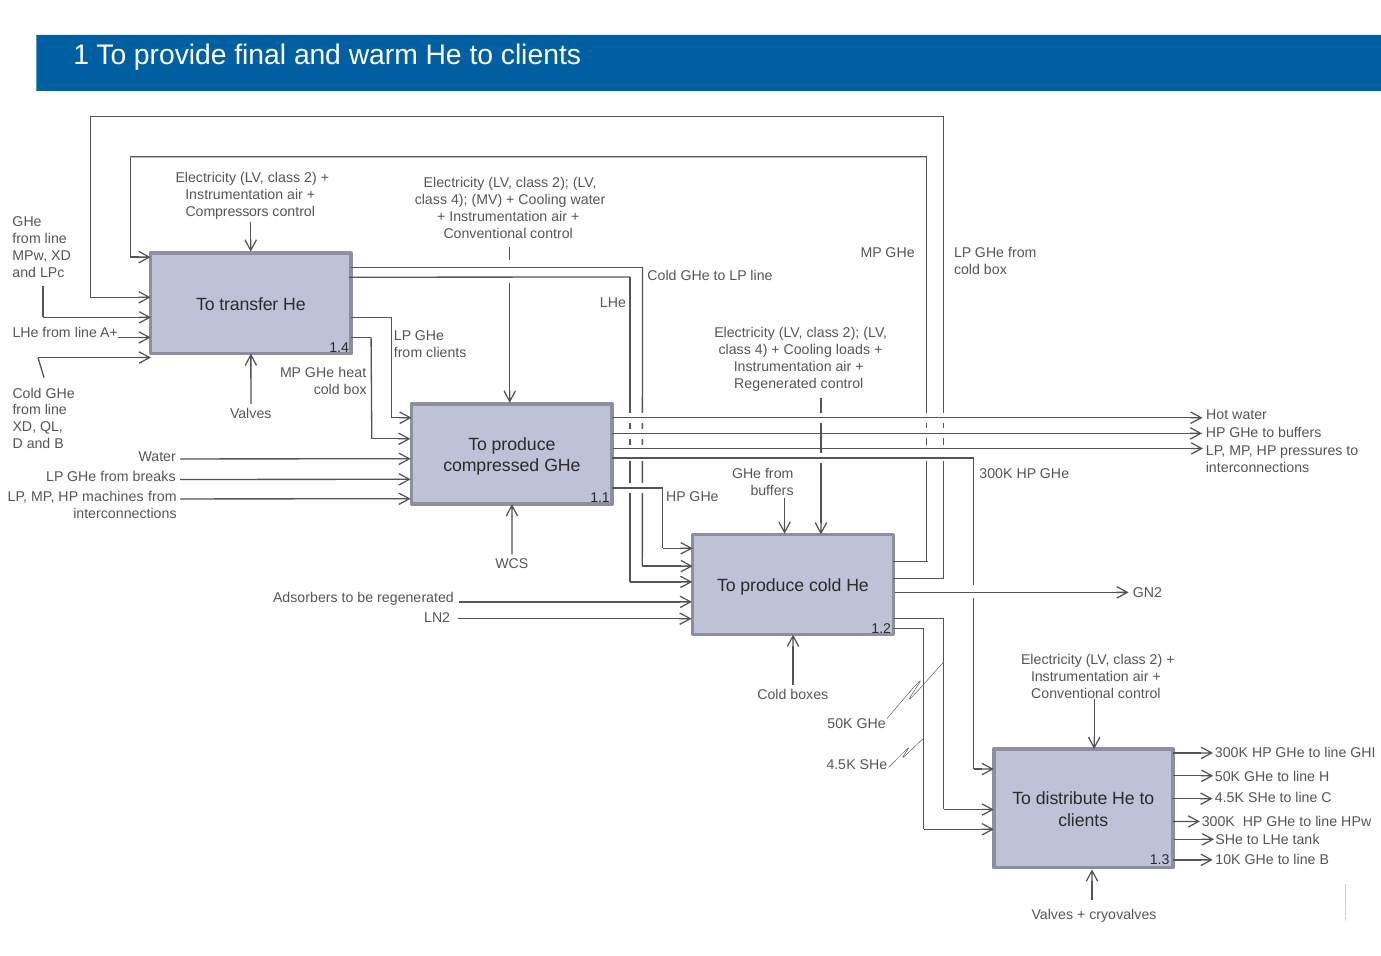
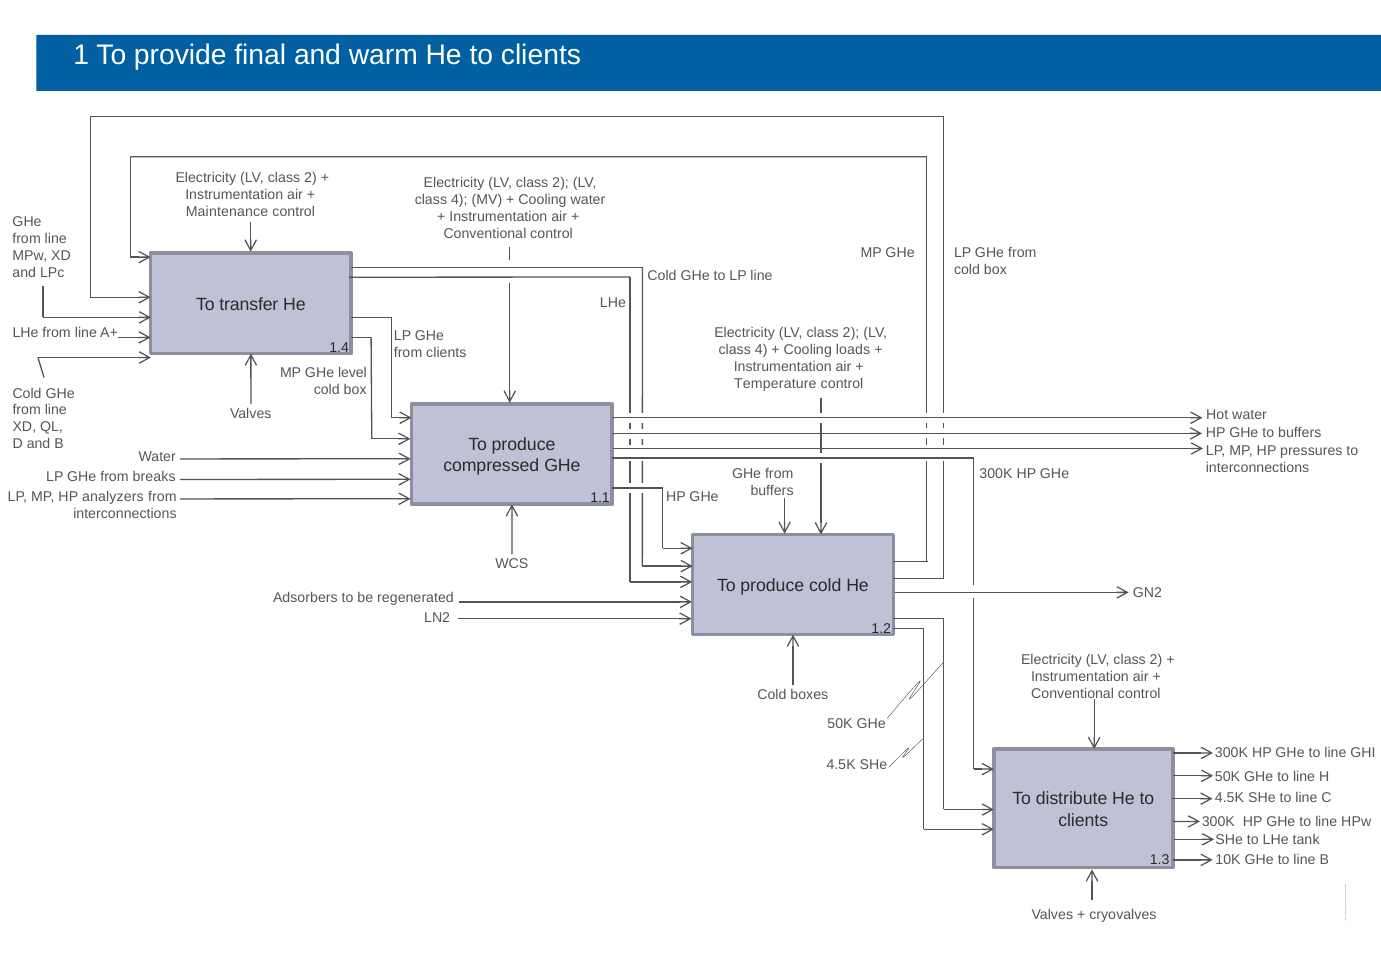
Compressors: Compressors -> Maintenance (227, 212)
heat: heat -> level (352, 373)
Regenerated: Regenerated -> Temperature (775, 384)
machines: machines -> analyzers (113, 497)
